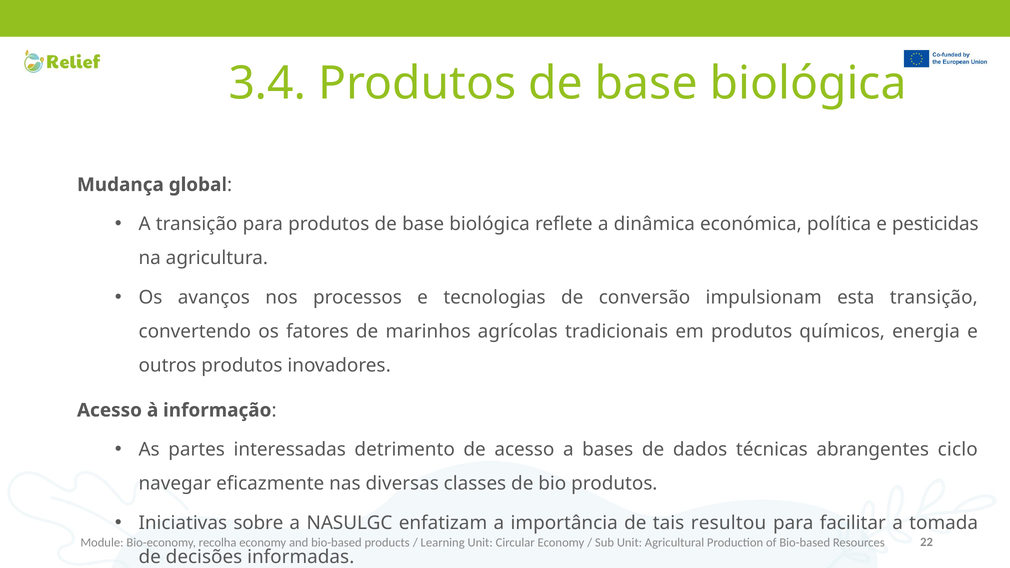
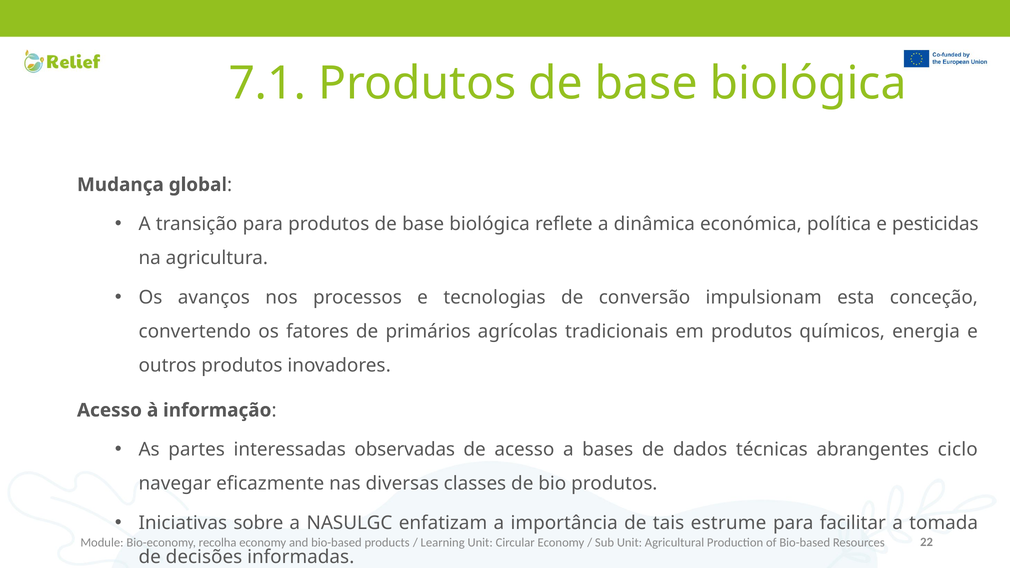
3.4: 3.4 -> 7.1 (267, 84)
esta transição: transição -> conceção (934, 298)
marinhos: marinhos -> primários (428, 332)
detrimento: detrimento -> observadas (405, 450)
resultou: resultou -> estrume (729, 523)
